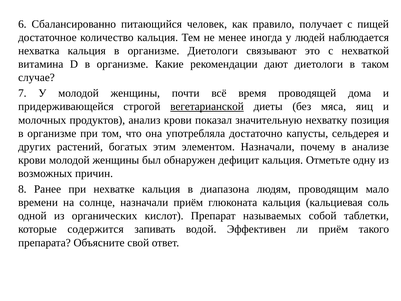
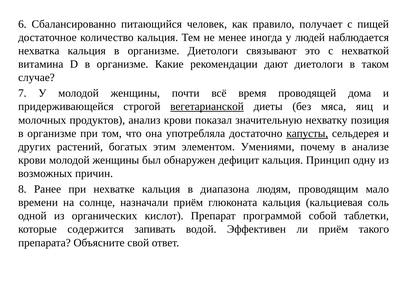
капусты underline: none -> present (307, 133)
элементом Назначали: Назначали -> Умениями (268, 147)
Отметьте: Отметьте -> Принцип (328, 160)
называемых: называемых -> программой (272, 216)
